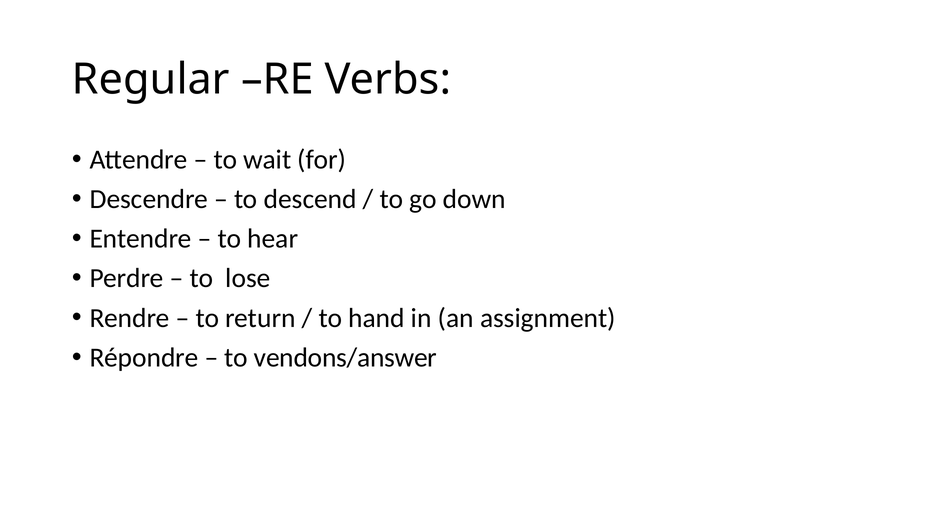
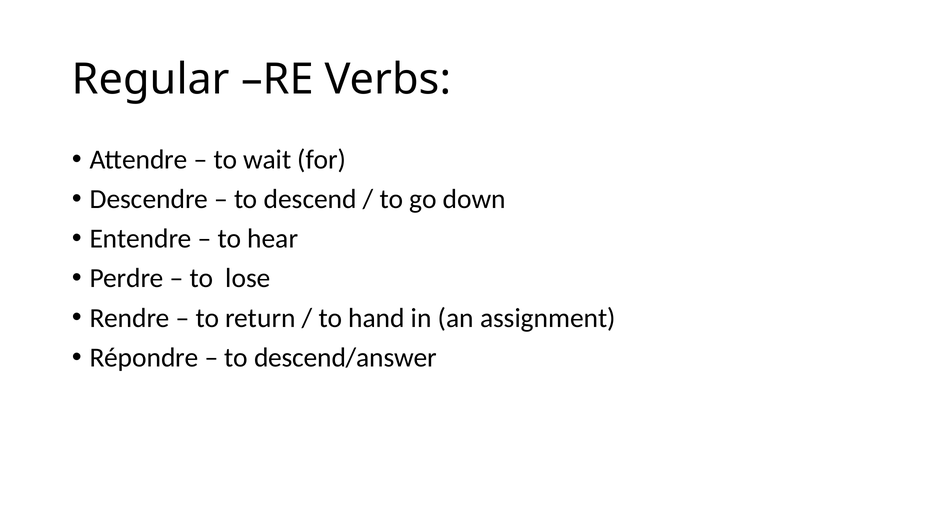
vendons/answer: vendons/answer -> descend/answer (345, 358)
